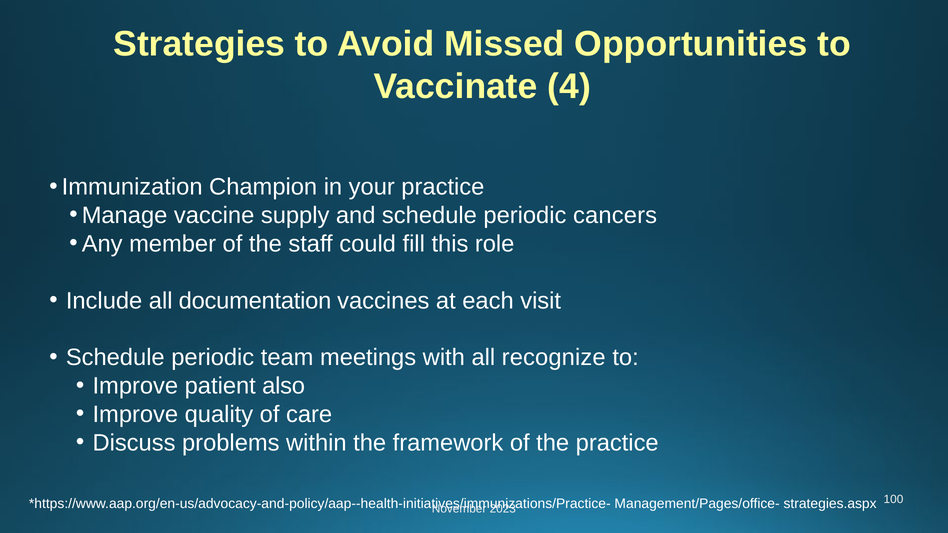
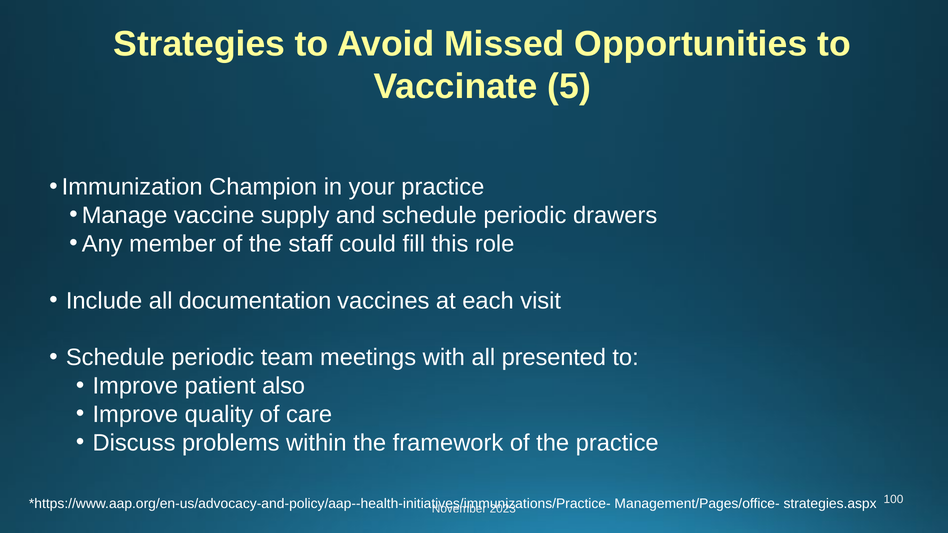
4: 4 -> 5 (569, 87)
cancers: cancers -> drawers (615, 216)
recognize: recognize -> presented (554, 358)
